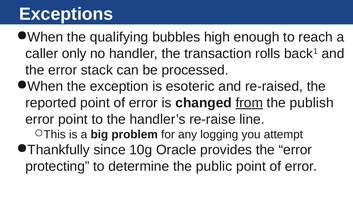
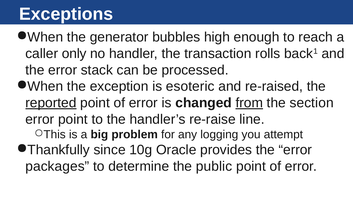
qualifying: qualifying -> generator (119, 37)
reported underline: none -> present (51, 103)
publish: publish -> section (312, 103)
protecting: protecting -> packages (57, 167)
